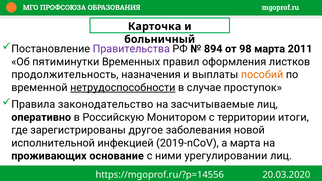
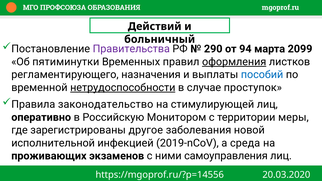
Карточка: Карточка -> Действий (155, 26)
894: 894 -> 290 (213, 49)
98: 98 -> 94 (245, 49)
2011: 2011 -> 2099 (300, 49)
оформления underline: none -> present (234, 62)
продолжительность: продолжительность -> регламентирующего (65, 75)
пособий colour: orange -> blue (262, 75)
засчитываемые: засчитываемые -> стимулирующей (212, 104)
итоги: итоги -> меры (293, 117)
а марта: марта -> среда (245, 143)
основание: основание -> экзаменов (117, 156)
урегулировании: урегулировании -> самоуправления (226, 156)
